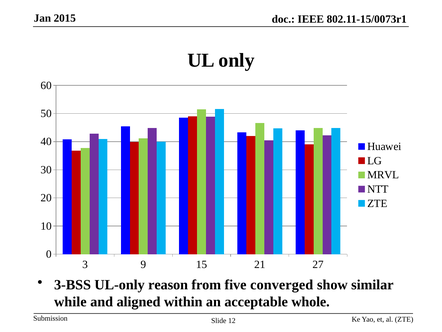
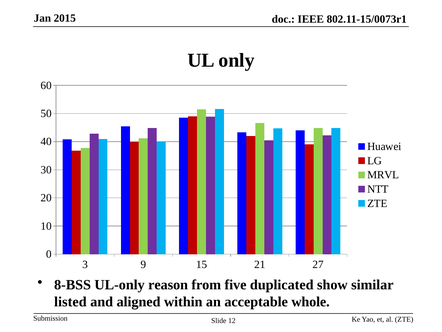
3-BSS: 3-BSS -> 8-BSS (73, 284)
converged: converged -> duplicated (282, 284)
while: while -> listed (70, 301)
